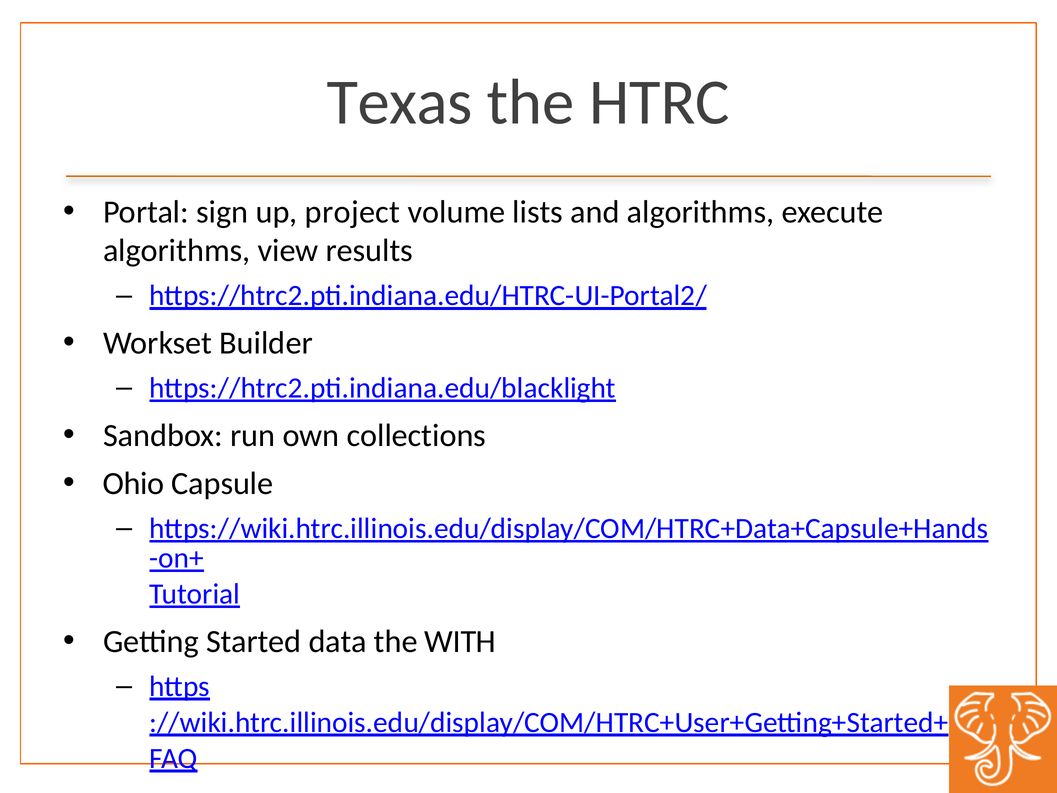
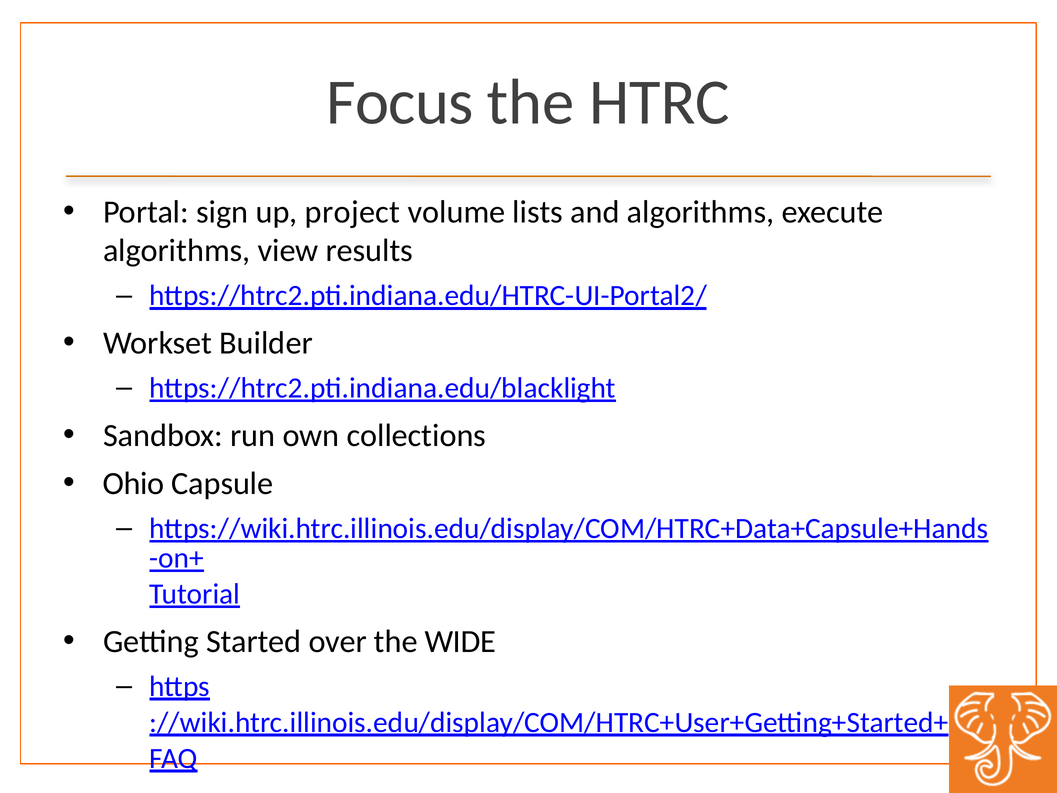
Texas: Texas -> Focus (400, 102)
data: data -> over (338, 641)
WITH: WITH -> WIDE (460, 641)
